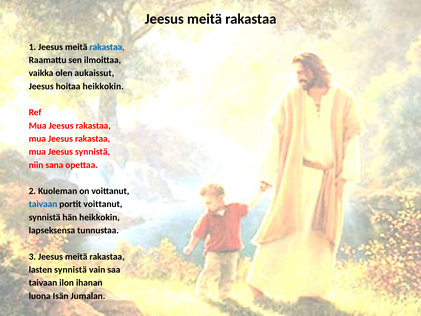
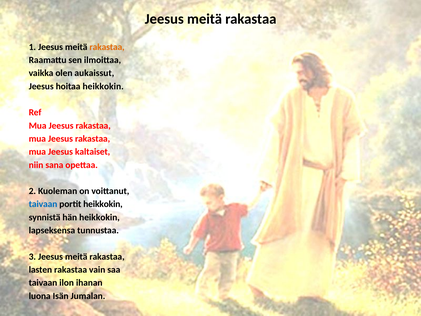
rakastaa colour: blue -> orange (107, 47)
Jeesus synnistä: synnistä -> kaltaiset (93, 152)
portit voittanut: voittanut -> heikkokin (103, 204)
lasten synnistä: synnistä -> rakastaa (71, 270)
